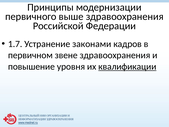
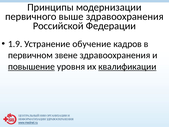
1.7: 1.7 -> 1.9 (15, 44)
законами: законами -> обучение (92, 44)
повышение underline: none -> present (31, 66)
